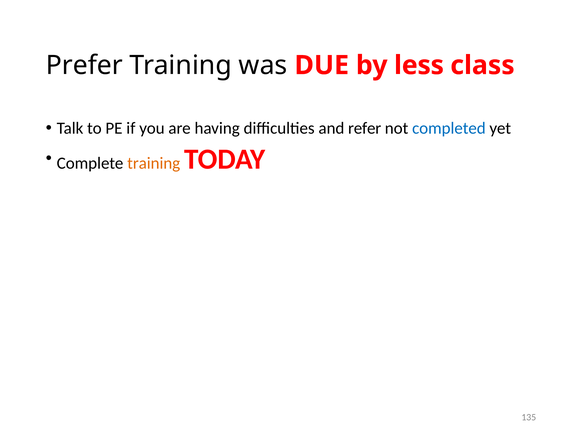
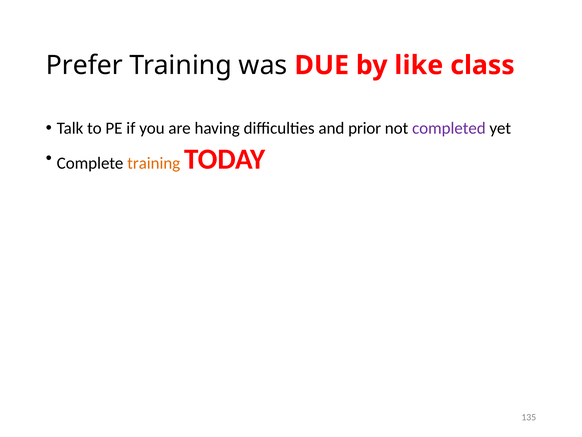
less: less -> like (419, 65)
refer: refer -> prior (365, 128)
completed colour: blue -> purple (449, 128)
